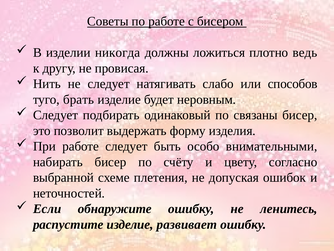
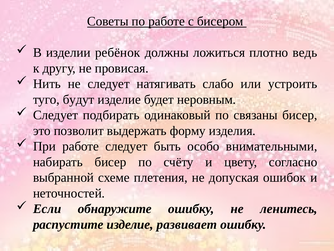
никогда: никогда -> ребёнок (118, 53)
способов: способов -> устроить (293, 84)
брать: брать -> будут (79, 99)
